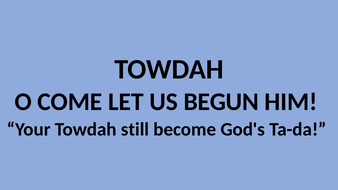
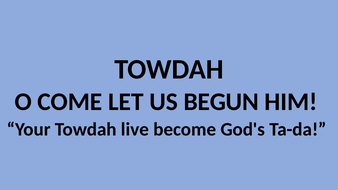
still: still -> live (135, 129)
